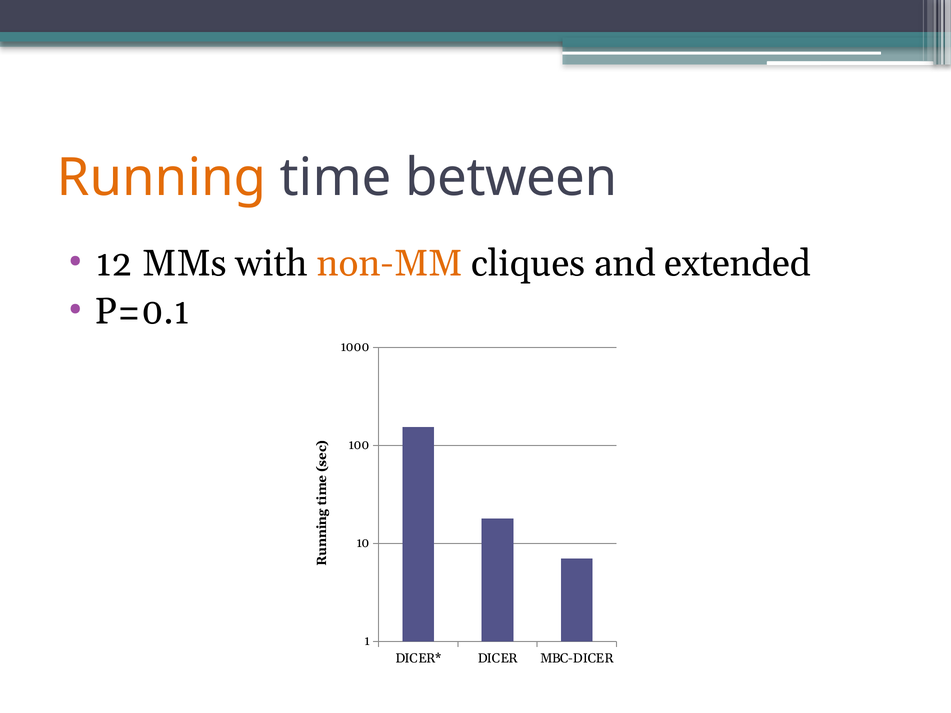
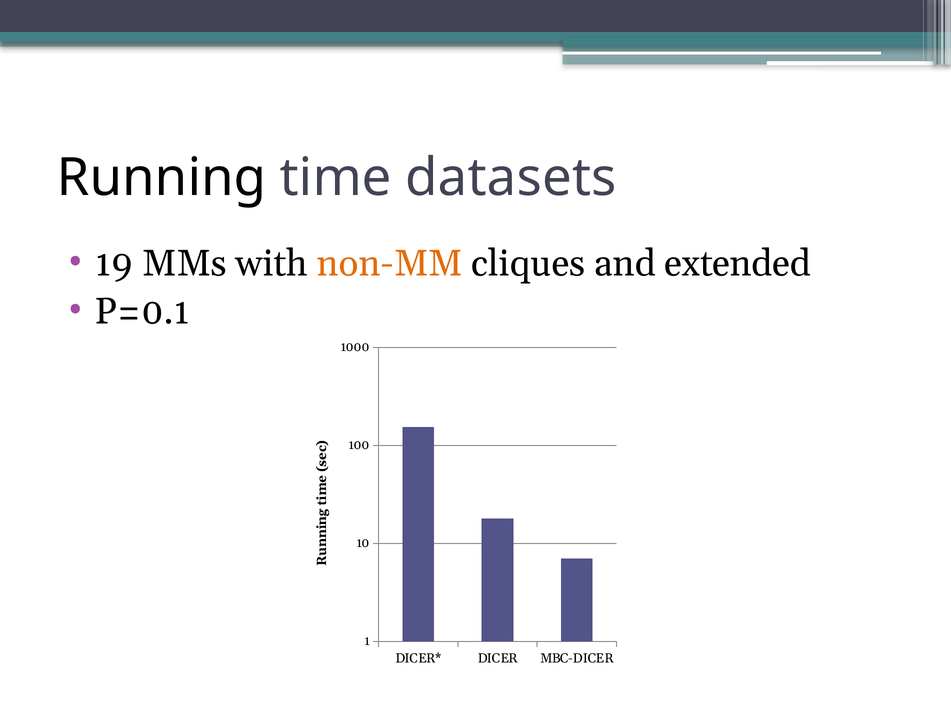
Running colour: orange -> black (162, 178)
between: between -> datasets (511, 178)
12: 12 -> 19 (114, 263)
